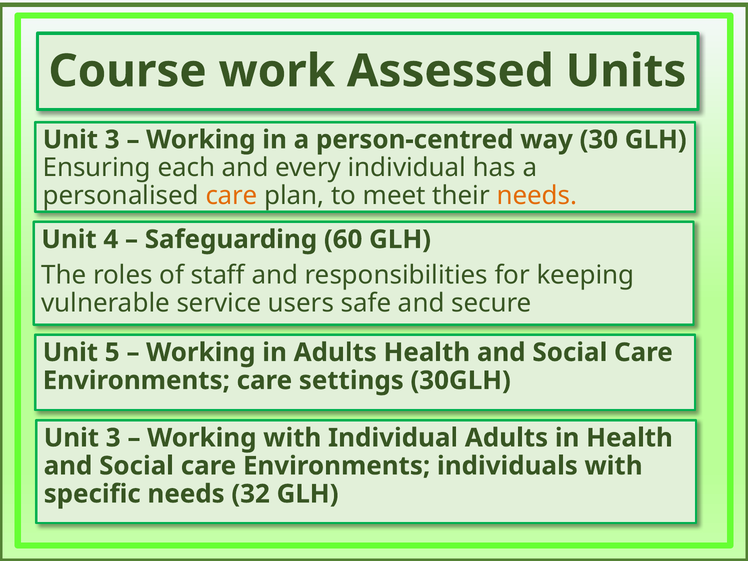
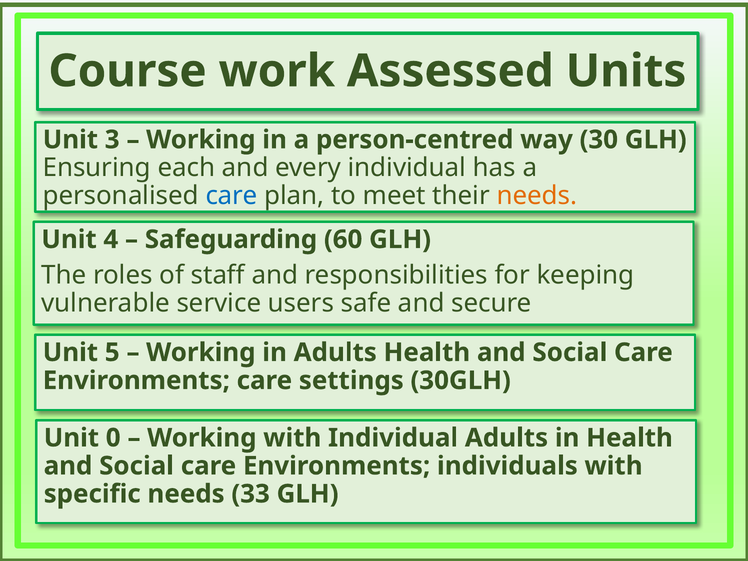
care colour: orange -> blue (232, 196)
3: 3 -> 0 (113, 438)
32: 32 -> 33 (251, 494)
